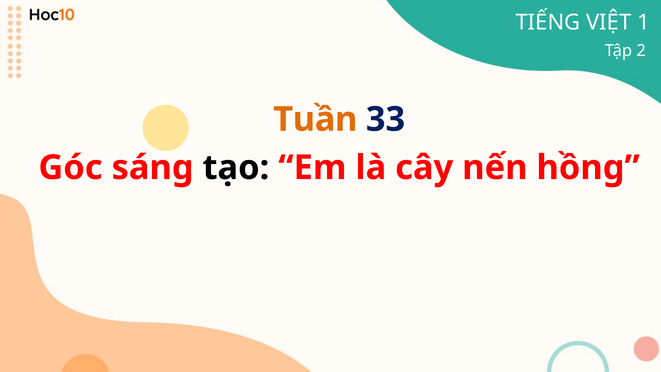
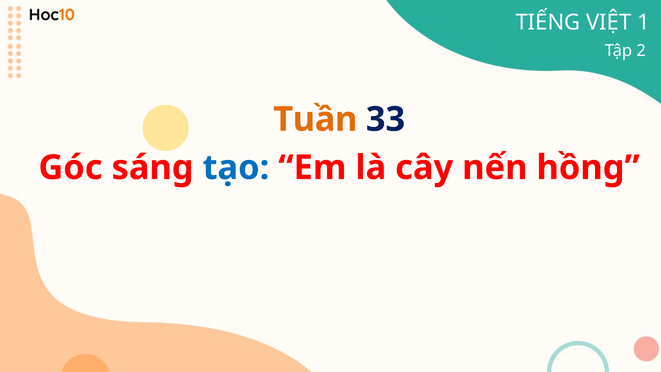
tạo colour: black -> blue (236, 168)
